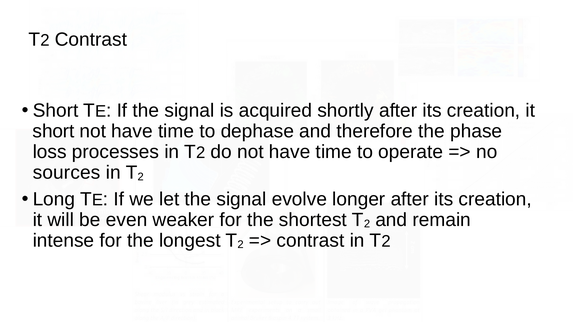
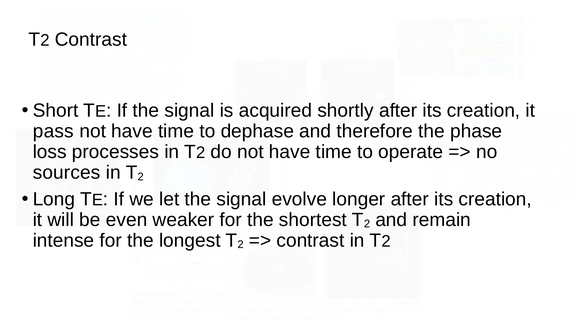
short: short -> pass (53, 131)
